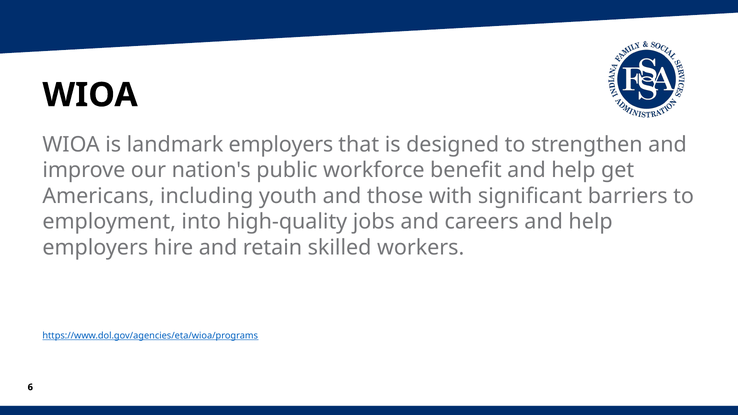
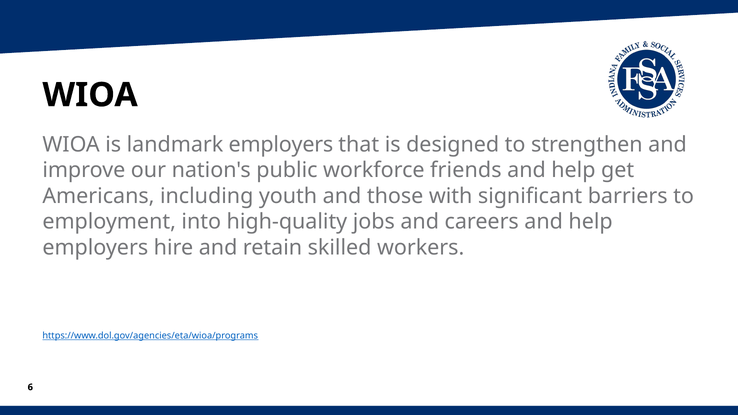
benefit: benefit -> friends (466, 170)
